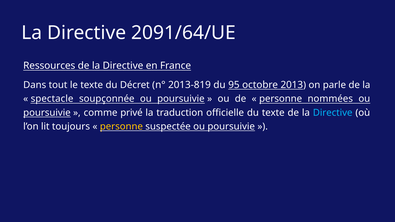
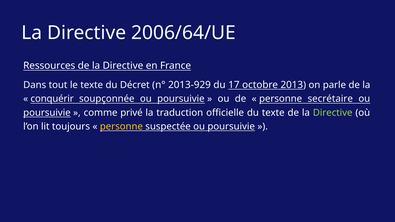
2091/64/UE: 2091/64/UE -> 2006/64/UE (183, 33)
2013-819: 2013-819 -> 2013-929 (189, 85)
95: 95 -> 17 (234, 85)
spectacle: spectacle -> conquérir (52, 99)
nommées: nommées -> secrétaire (330, 99)
Directive colour: light blue -> light green (333, 113)
